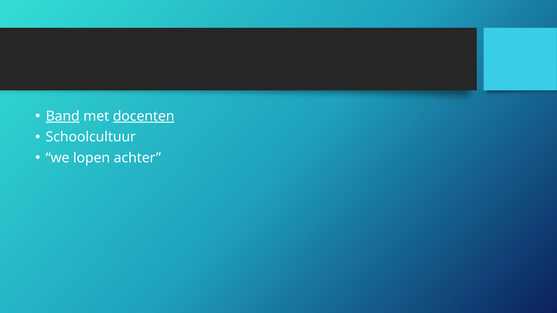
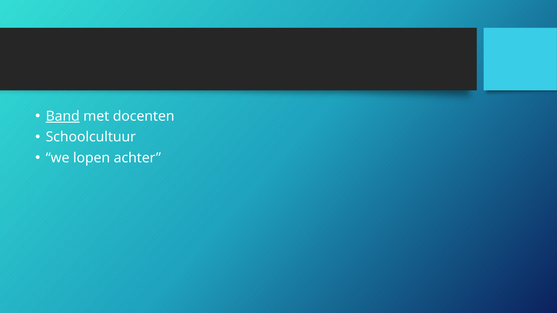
docenten underline: present -> none (144, 116)
